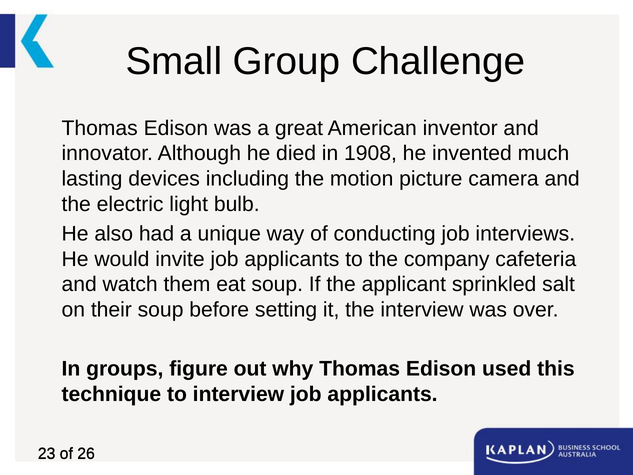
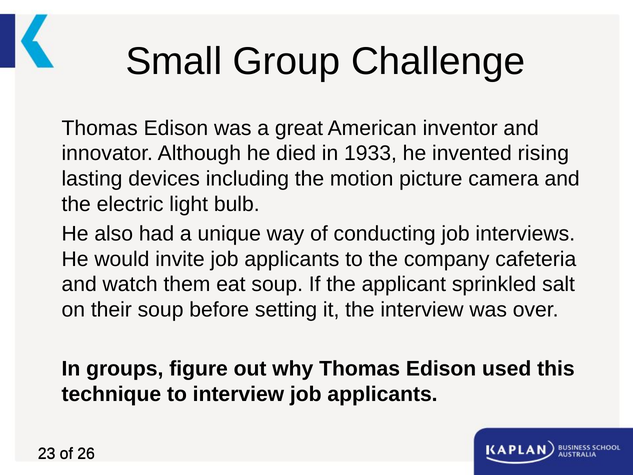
1908: 1908 -> 1933 (370, 153)
much: much -> rising (543, 153)
